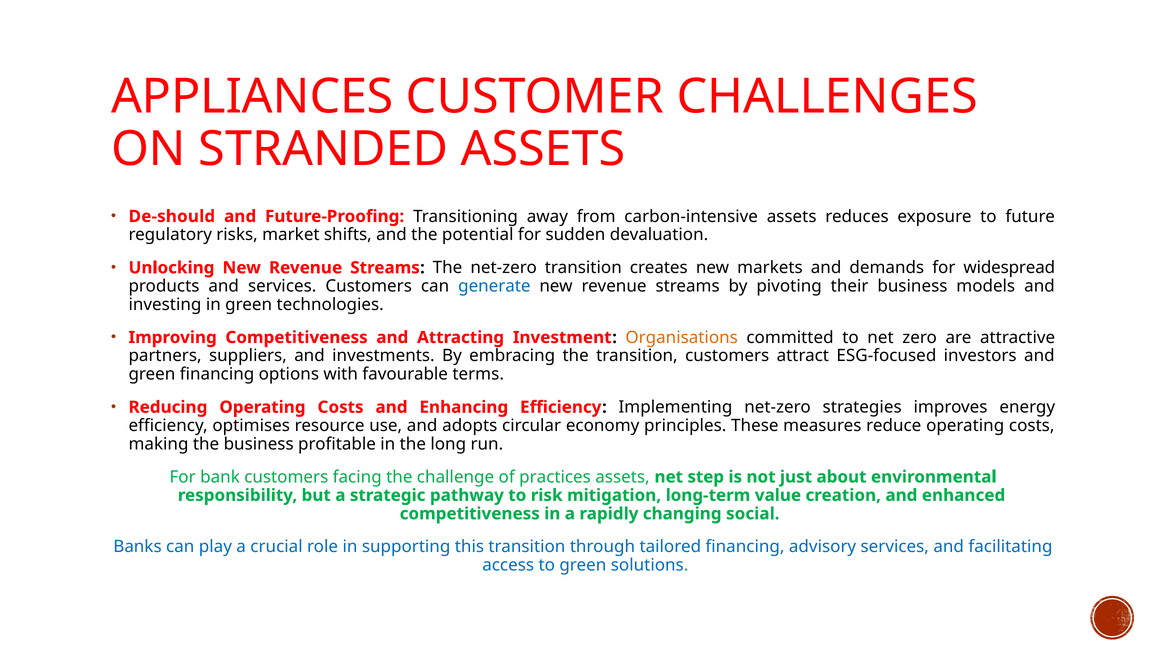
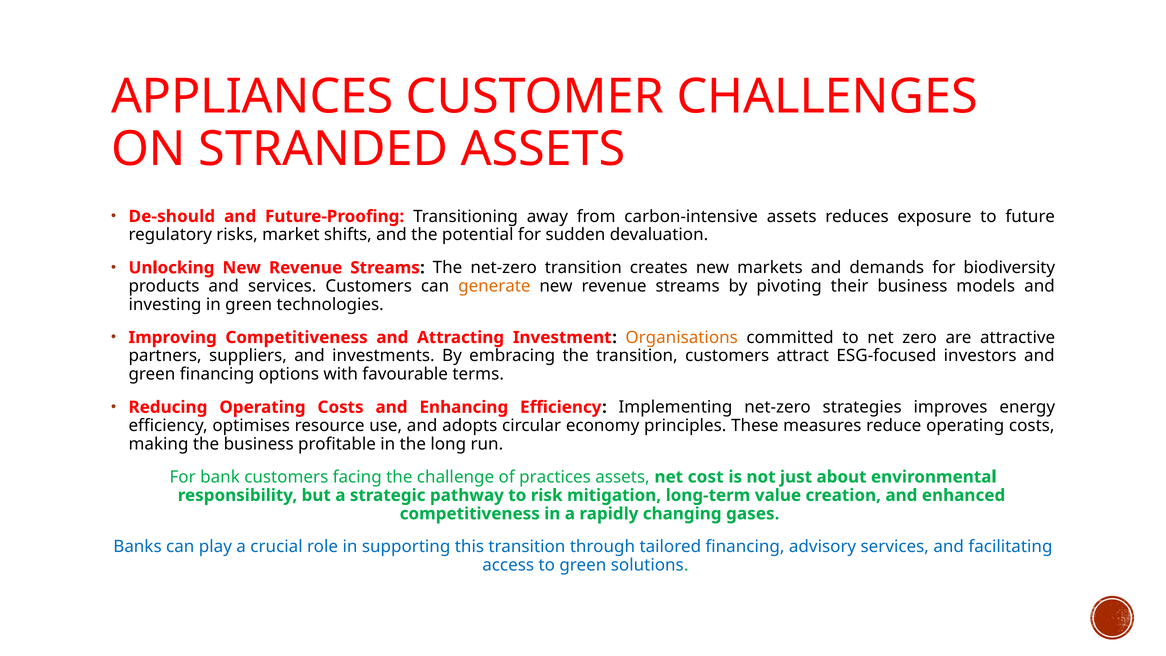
widespread: widespread -> biodiversity (1009, 268)
generate colour: blue -> orange (494, 286)
step: step -> cost (706, 477)
social: social -> gases (753, 514)
